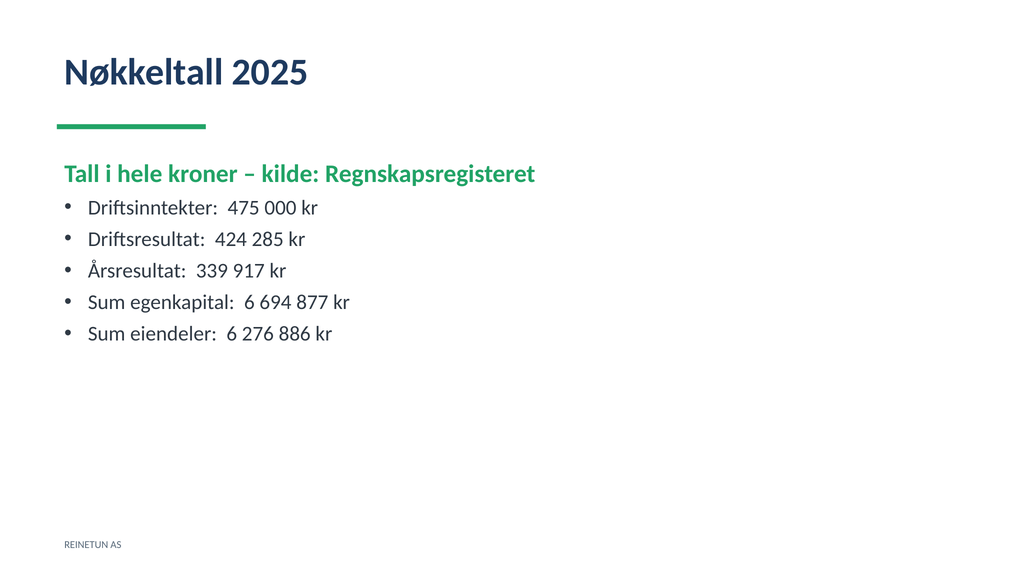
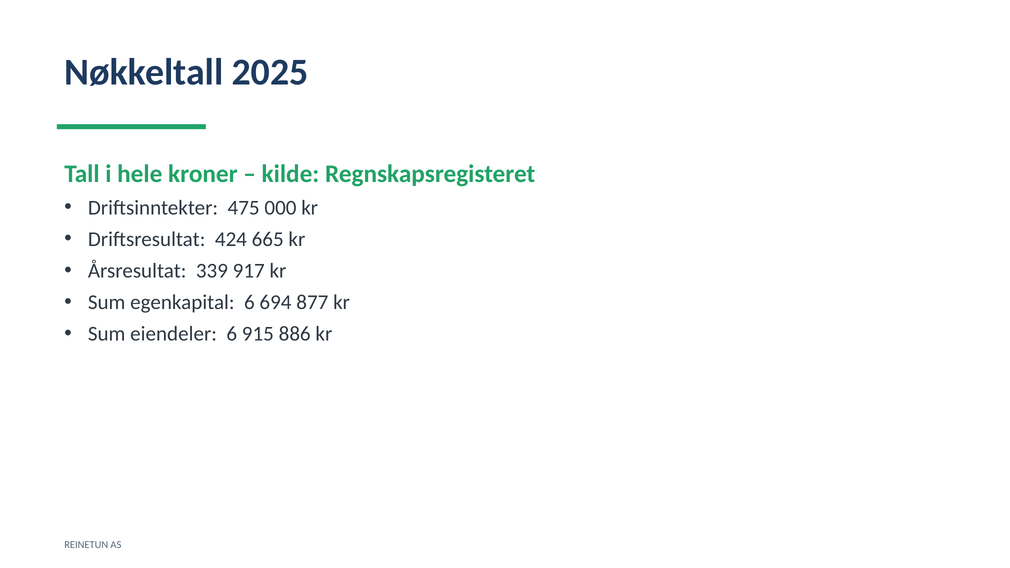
285: 285 -> 665 (268, 239)
276: 276 -> 915 (258, 334)
